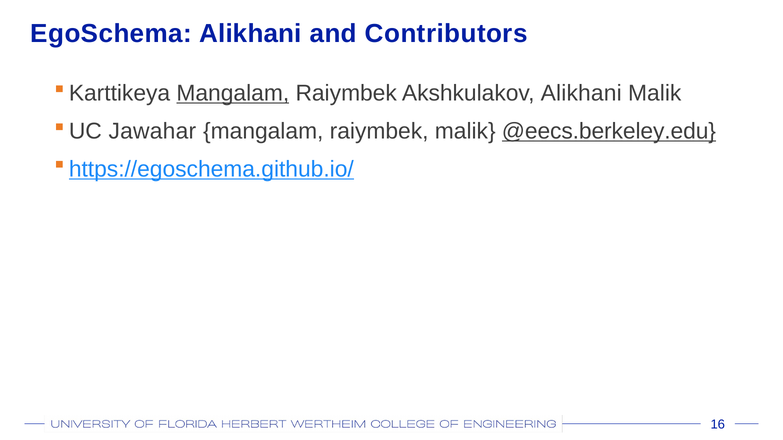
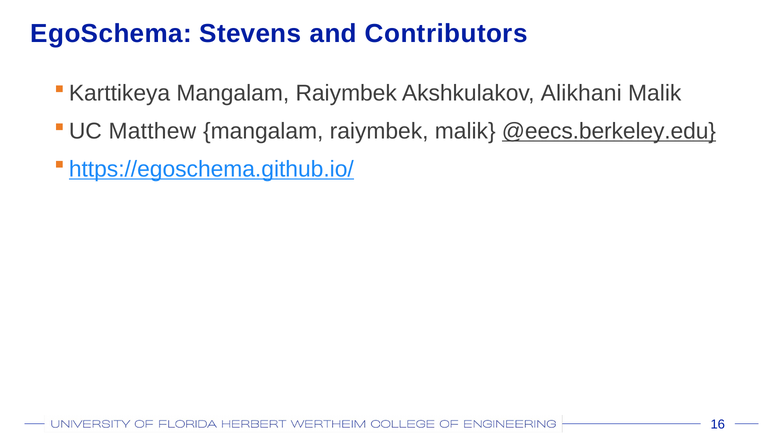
EgoSchema Alikhani: Alikhani -> Stevens (250, 34)
Mangalam underline: present -> none (233, 93)
Jawahar: Jawahar -> Matthew (152, 131)
